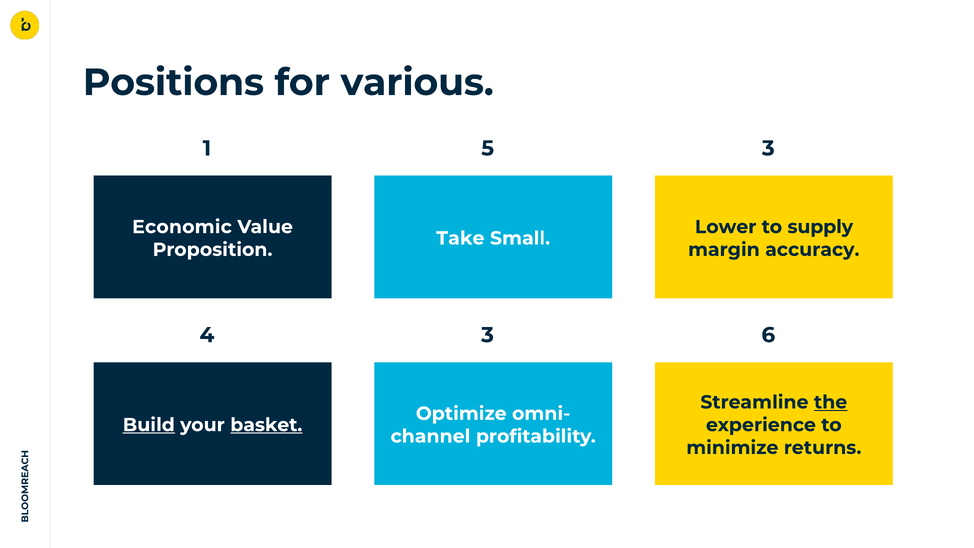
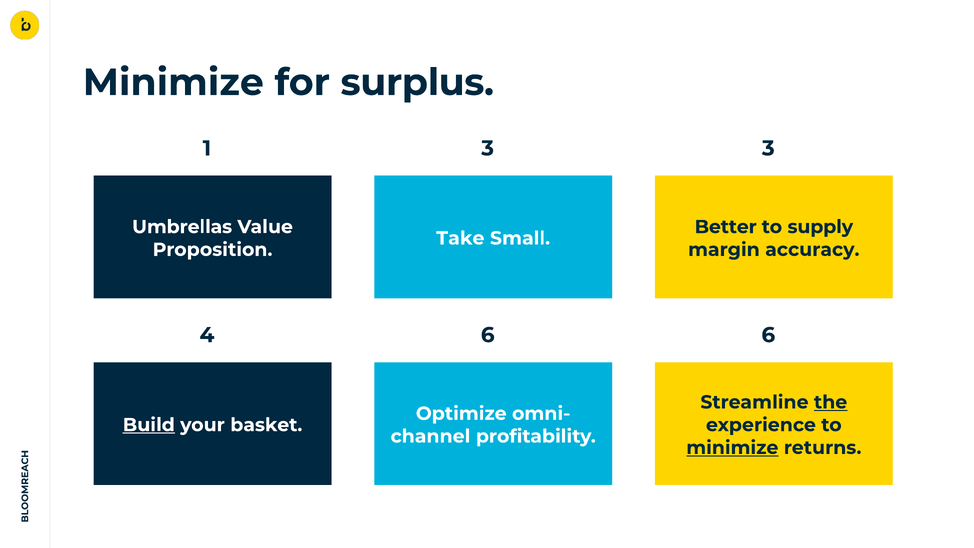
Positions: Positions -> Minimize (173, 83)
various: various -> surplus (417, 83)
1 5: 5 -> 3 (488, 148)
Economic: Economic -> Umbrellas (182, 227)
Lower: Lower -> Better (726, 227)
4 3: 3 -> 6 (488, 335)
basket underline: present -> none (266, 425)
minimize underline: none -> present (732, 448)
